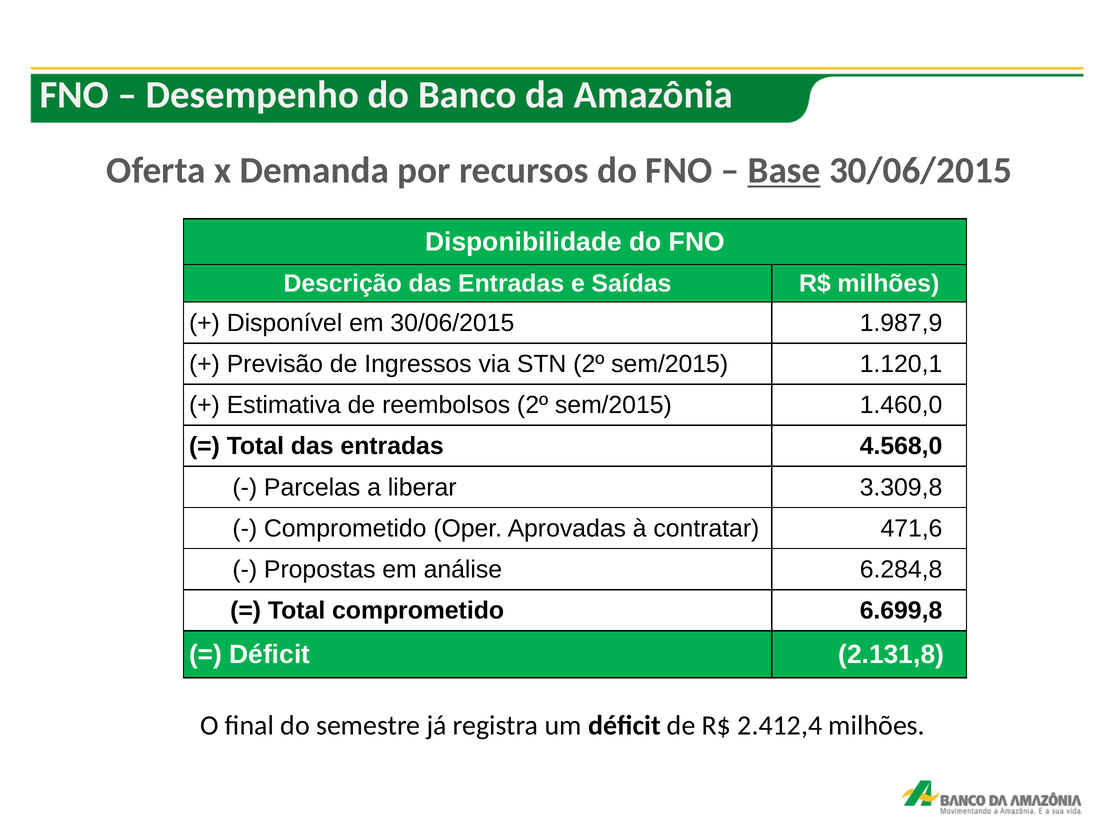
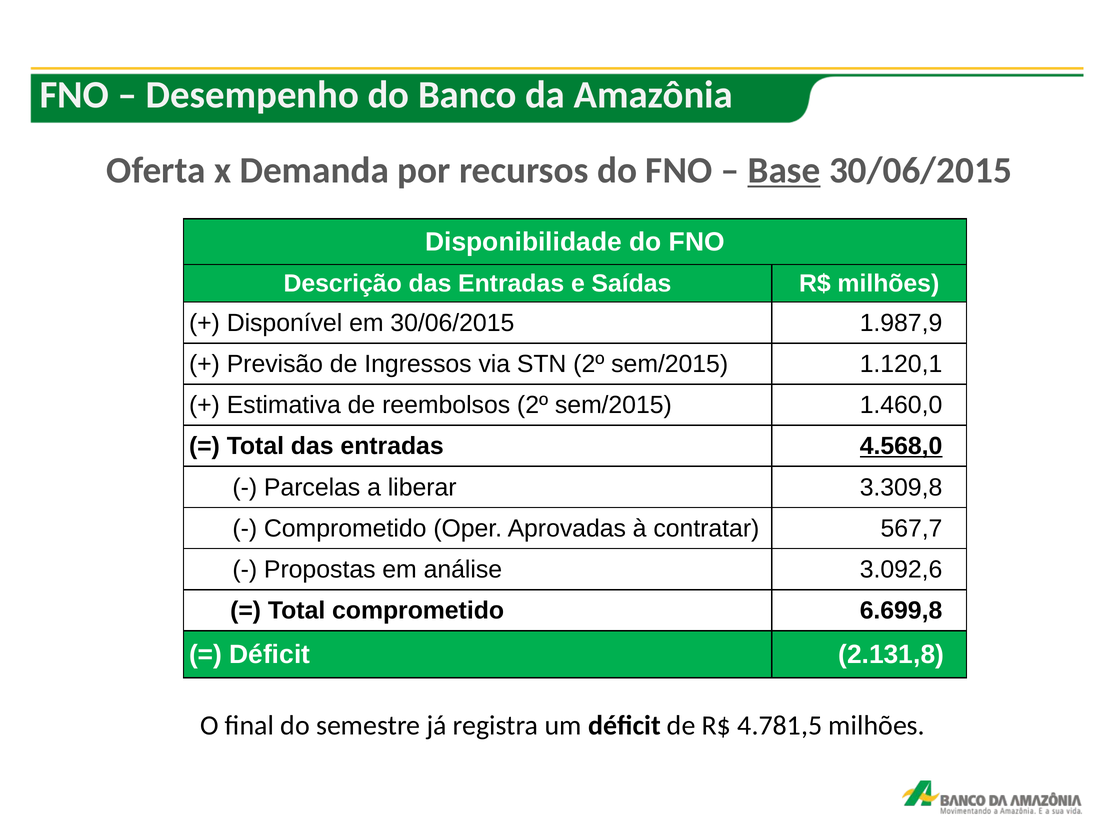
4.568,0 underline: none -> present (901, 446)
471,6: 471,6 -> 567,7 (911, 528)
6.284,8: 6.284,8 -> 3.092,6 (901, 569)
2.412,4: 2.412,4 -> 4.781,5 (780, 725)
